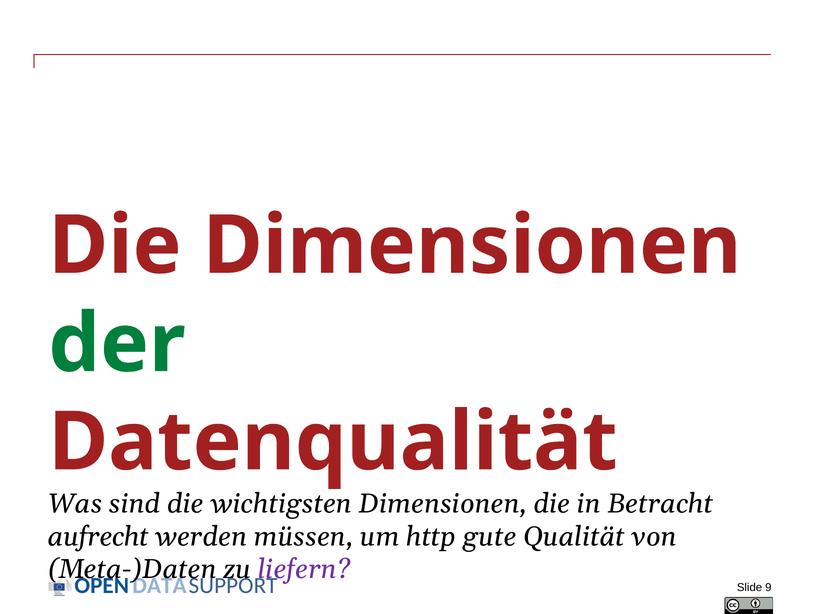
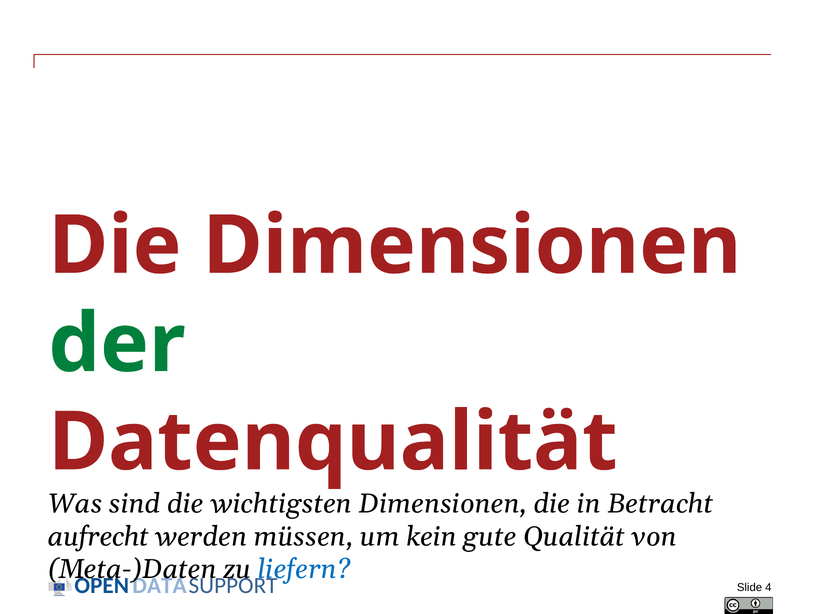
http: http -> kein (431, 537)
liefern colour: purple -> blue (304, 570)
9: 9 -> 4 (768, 588)
